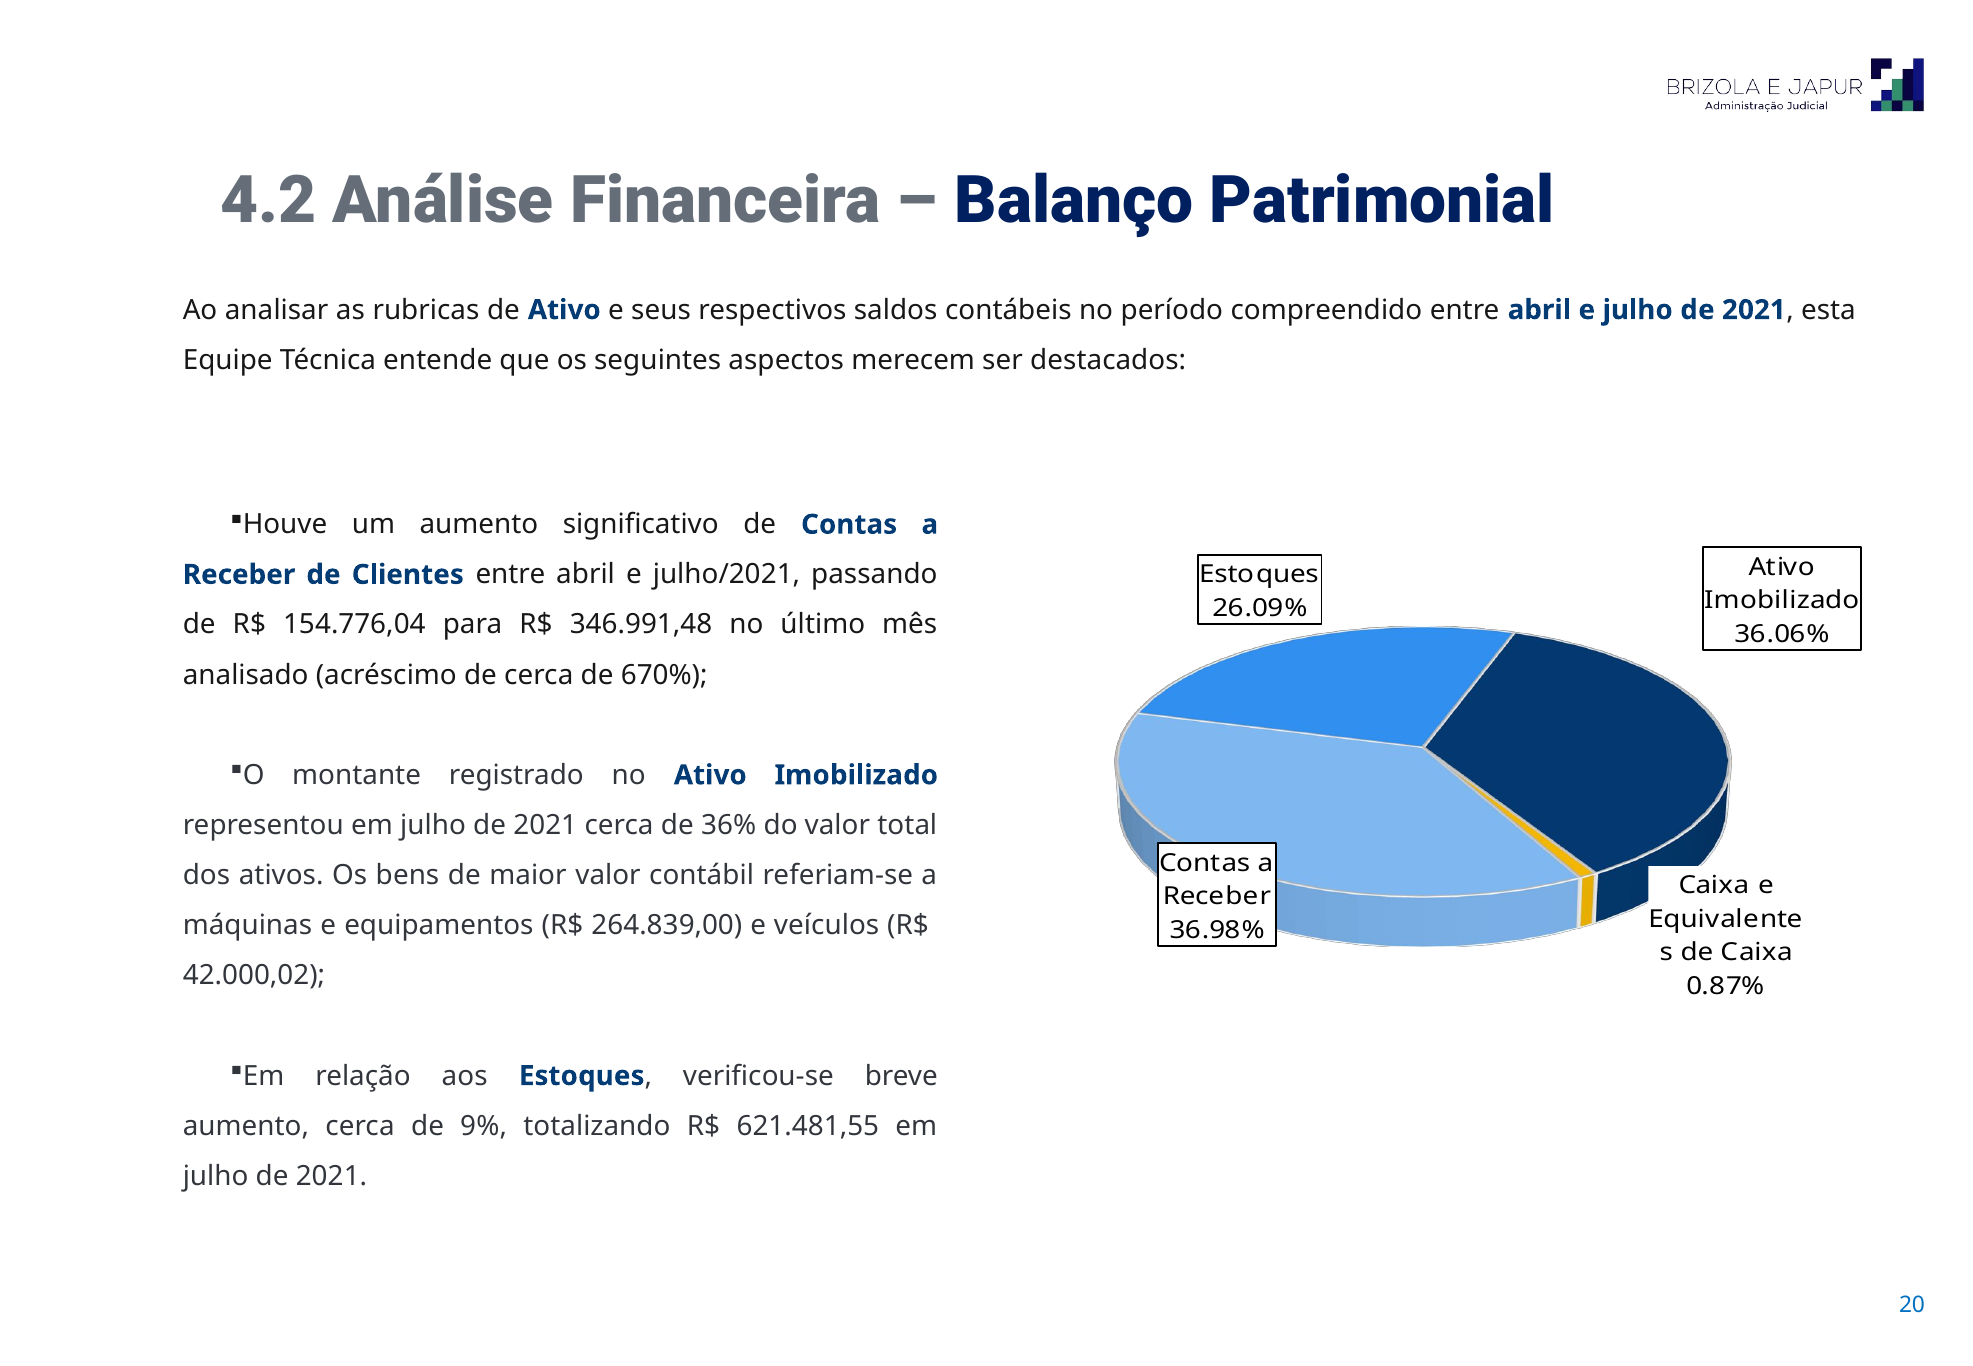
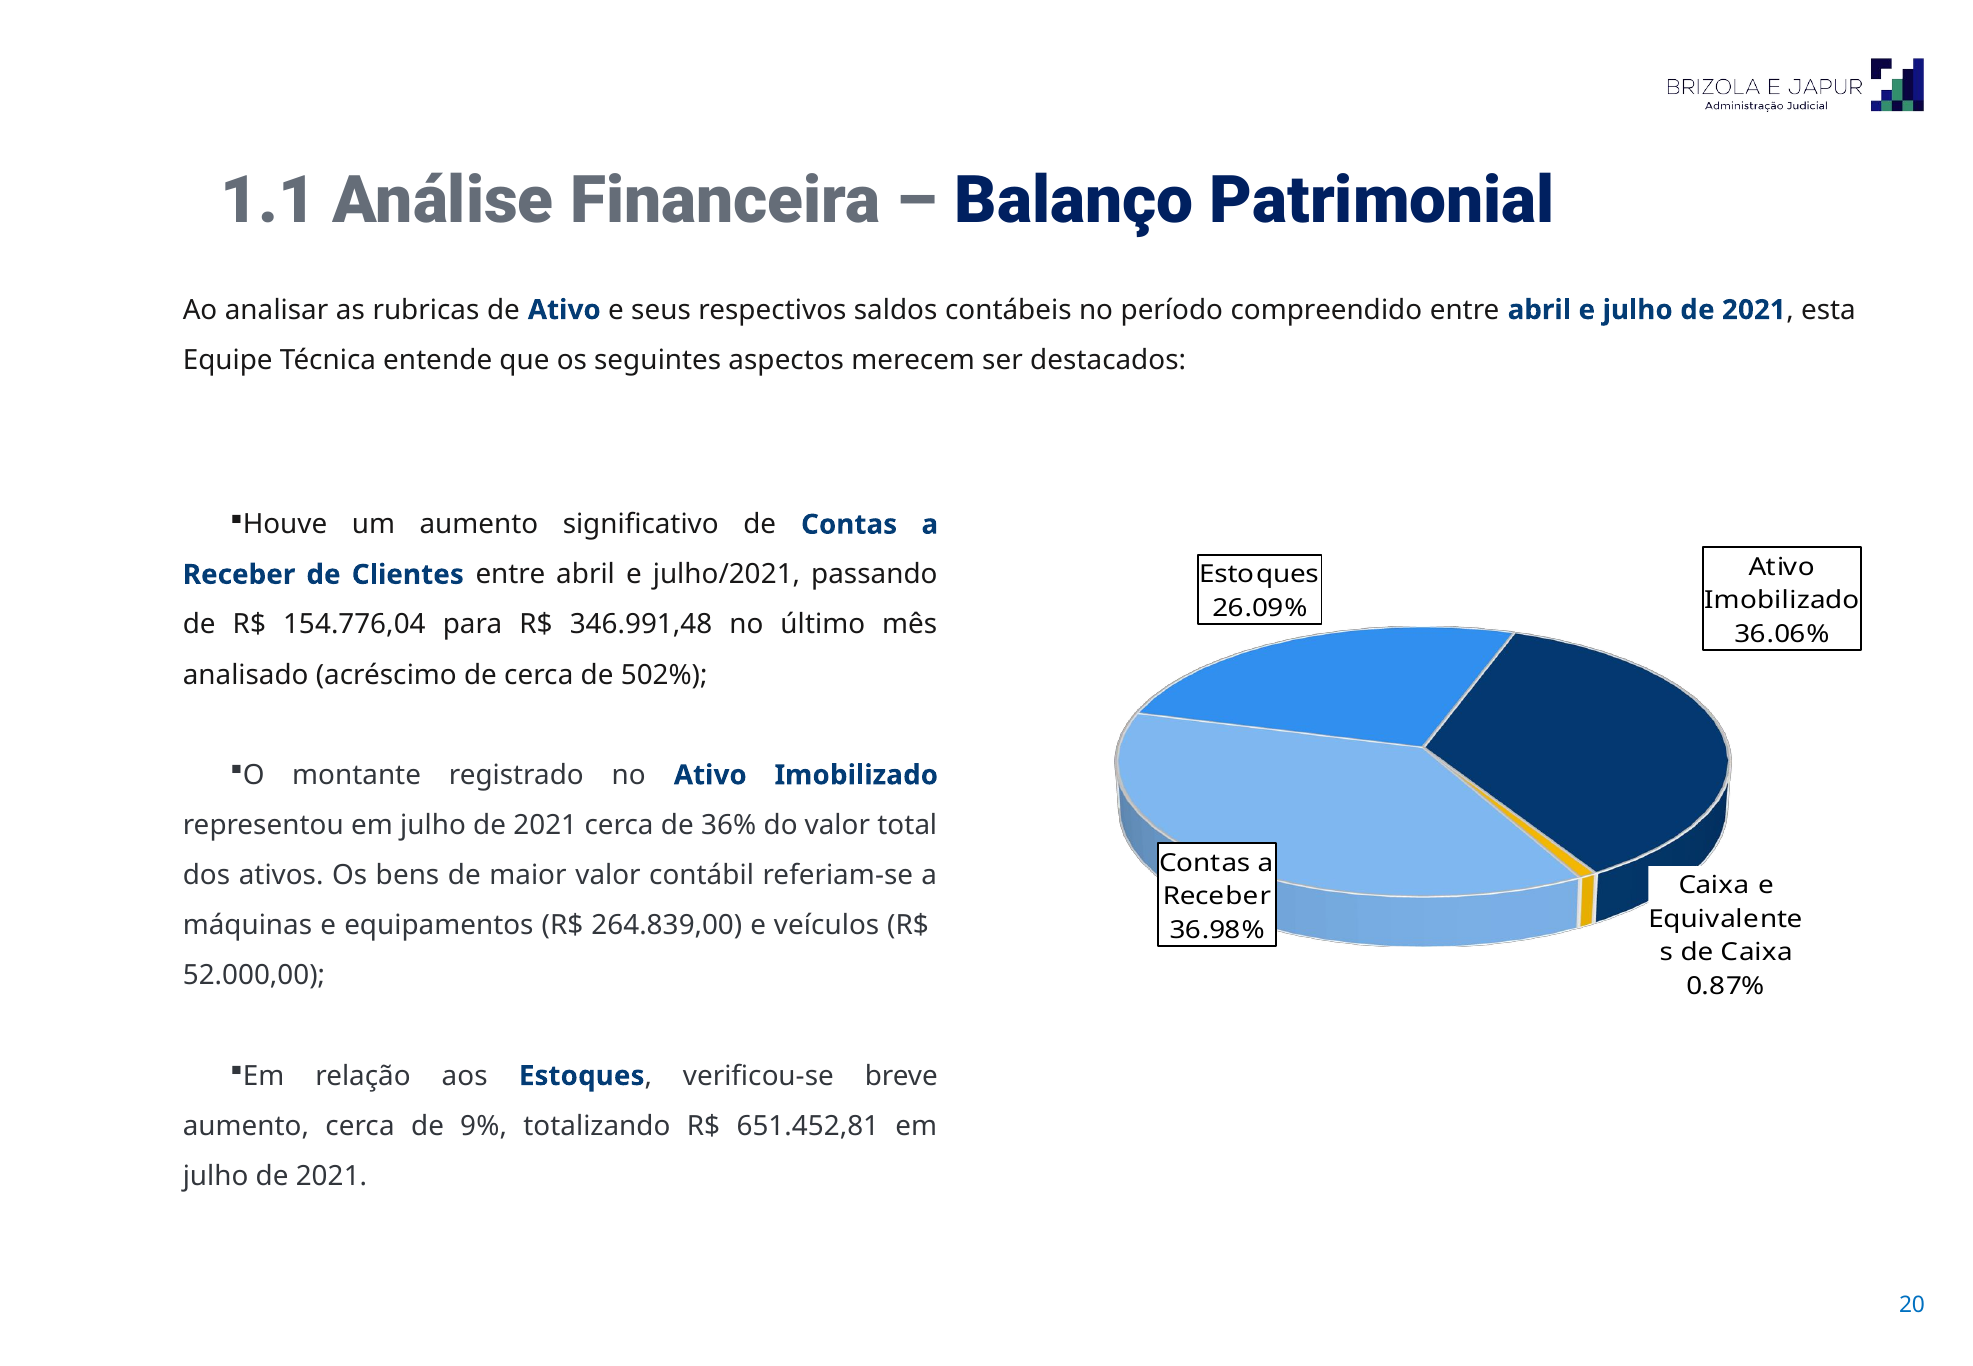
4.2: 4.2 -> 1.1 (268, 201)
670%: 670% -> 502% (664, 675)
42.000,02: 42.000,02 -> 52.000,00 (254, 976)
621.481,55: 621.481,55 -> 651.452,81 (808, 1126)
